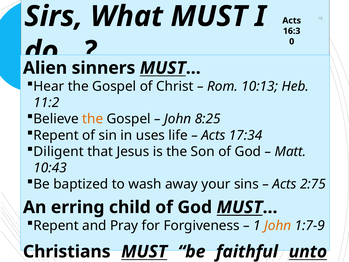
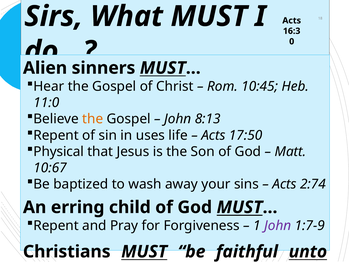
10:13: 10:13 -> 10:45 (260, 86)
11:2: 11:2 -> 11:0 (46, 103)
8:25: 8:25 -> 8:13 (208, 119)
17:34: 17:34 -> 17:50 (246, 135)
Diligent: Diligent -> Physical (59, 151)
10:43: 10:43 -> 10:67 (50, 168)
2:75: 2:75 -> 2:74 (313, 184)
John colour: orange -> purple (278, 225)
